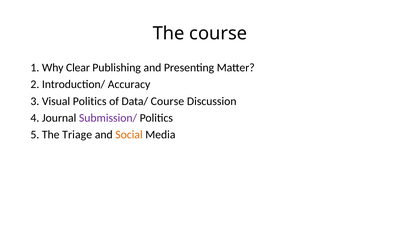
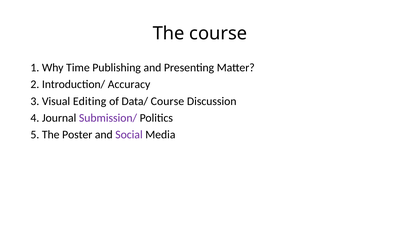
Clear: Clear -> Time (78, 68)
Visual Politics: Politics -> Editing (90, 101)
Triage: Triage -> Poster (77, 135)
Social colour: orange -> purple (129, 135)
